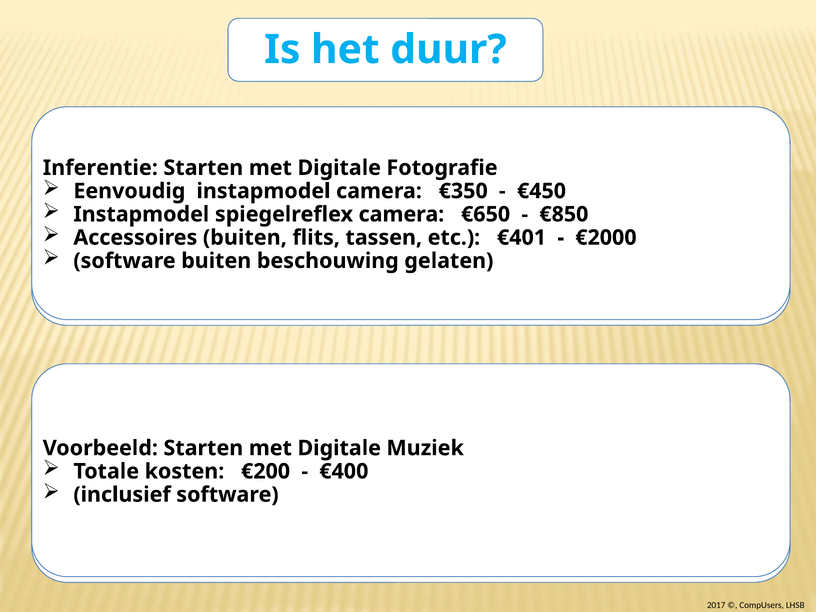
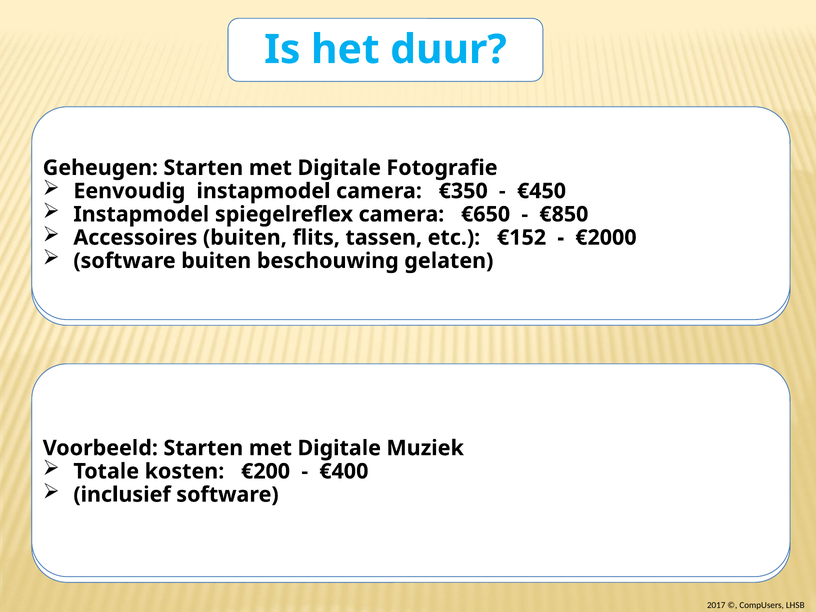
Inferentie: Inferentie -> Geheugen (100, 168)
€401: €401 -> €152 (522, 238)
